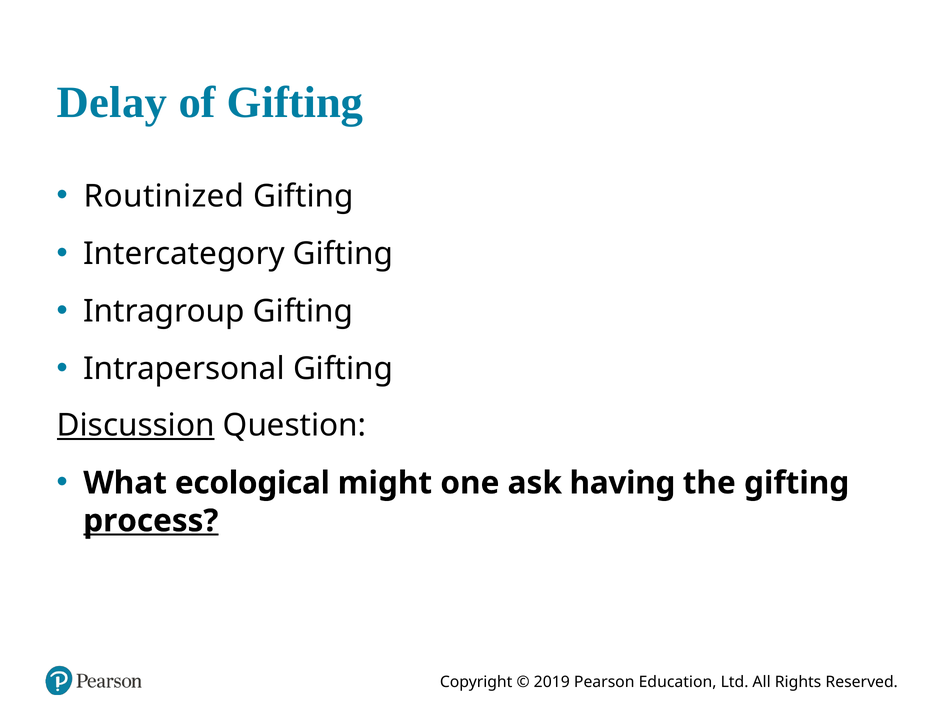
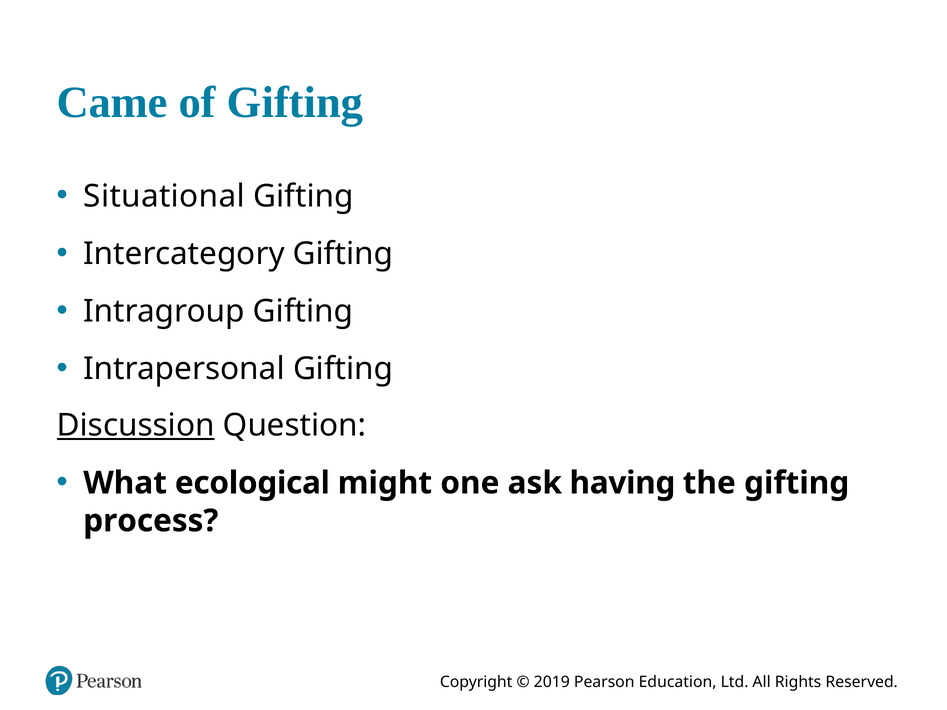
Delay: Delay -> Came (112, 103)
Routinized: Routinized -> Situational (164, 196)
process underline: present -> none (151, 521)
